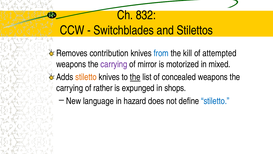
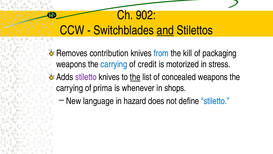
832: 832 -> 902 (146, 15)
and underline: none -> present (165, 30)
attempted: attempted -> packaging (220, 53)
carrying colour: purple -> blue (114, 64)
mirror: mirror -> credit (147, 64)
mixed: mixed -> stress (220, 64)
stiletto colour: orange -> purple (86, 77)
rather: rather -> prima (103, 88)
expunged: expunged -> whenever (138, 88)
